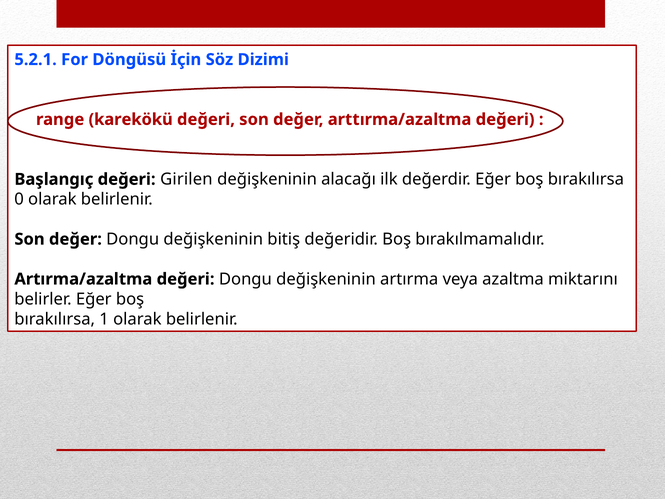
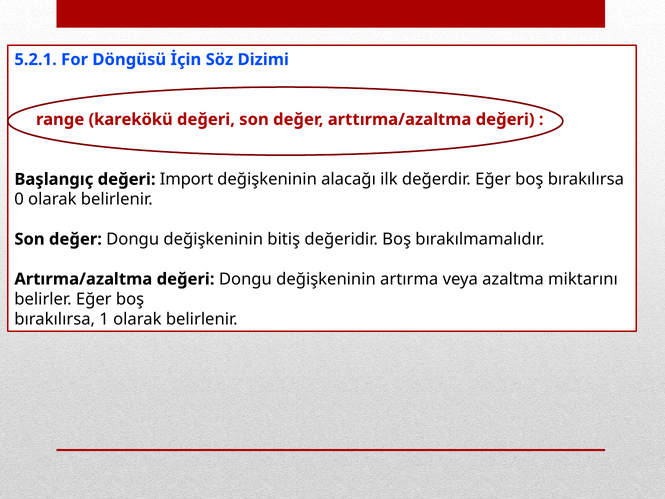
Girilen: Girilen -> Import (187, 179)
